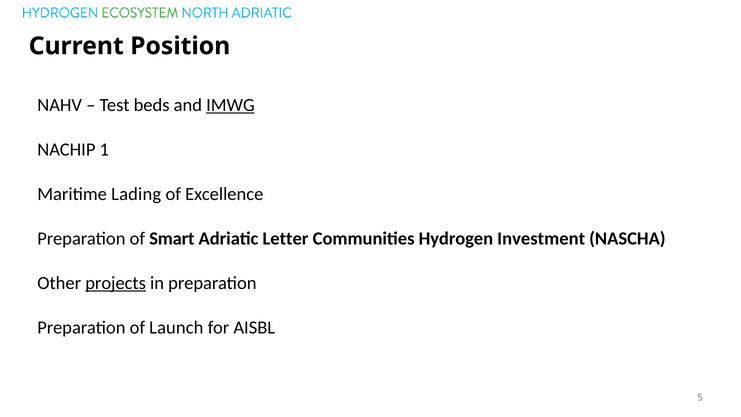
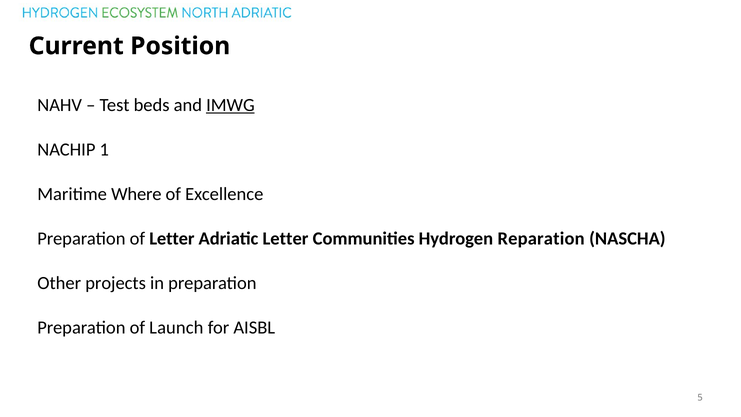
Lading: Lading -> Where (136, 194)
of Smart: Smart -> Letter (172, 238)
Investment: Investment -> Reparation (541, 238)
projects underline: present -> none (116, 283)
